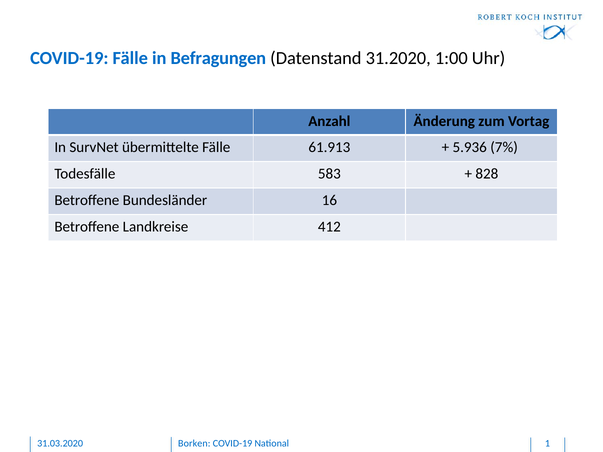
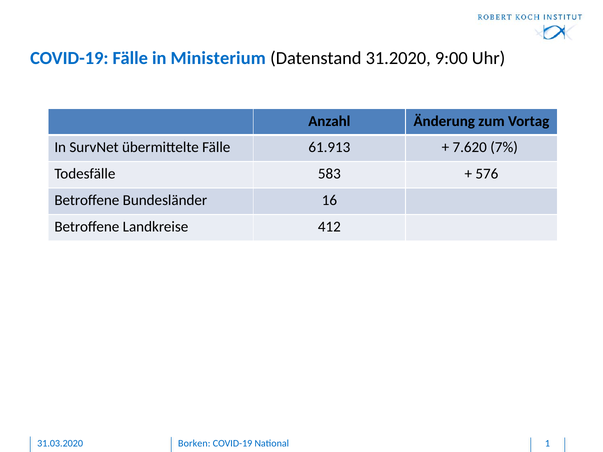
Befragungen: Befragungen -> Ministerium (218, 58)
1:00: 1:00 -> 9:00 (451, 58)
5.936: 5.936 -> 7.620 (470, 147)
828: 828 -> 576 (487, 174)
